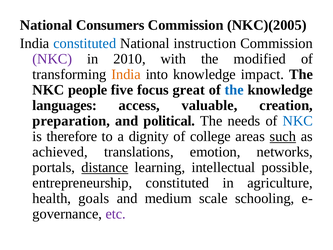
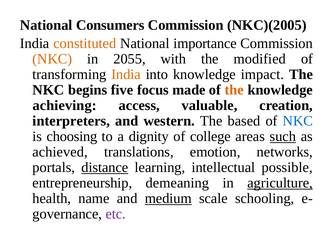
constituted colour: blue -> orange (85, 43)
instruction: instruction -> importance (205, 43)
NKC colour: purple -> orange (52, 59)
2010: 2010 -> 2055 (129, 59)
people: people -> begins (88, 90)
great: great -> made (189, 90)
the colour: blue -> orange (234, 90)
languages: languages -> achieving (65, 105)
preparation: preparation -> interpreters (71, 121)
political: political -> western (169, 121)
needs: needs -> based (244, 121)
therefore: therefore -> choosing (72, 136)
entrepreneurship constituted: constituted -> demeaning (177, 183)
agriculture underline: none -> present (280, 183)
goals: goals -> name (94, 198)
medium underline: none -> present (168, 198)
